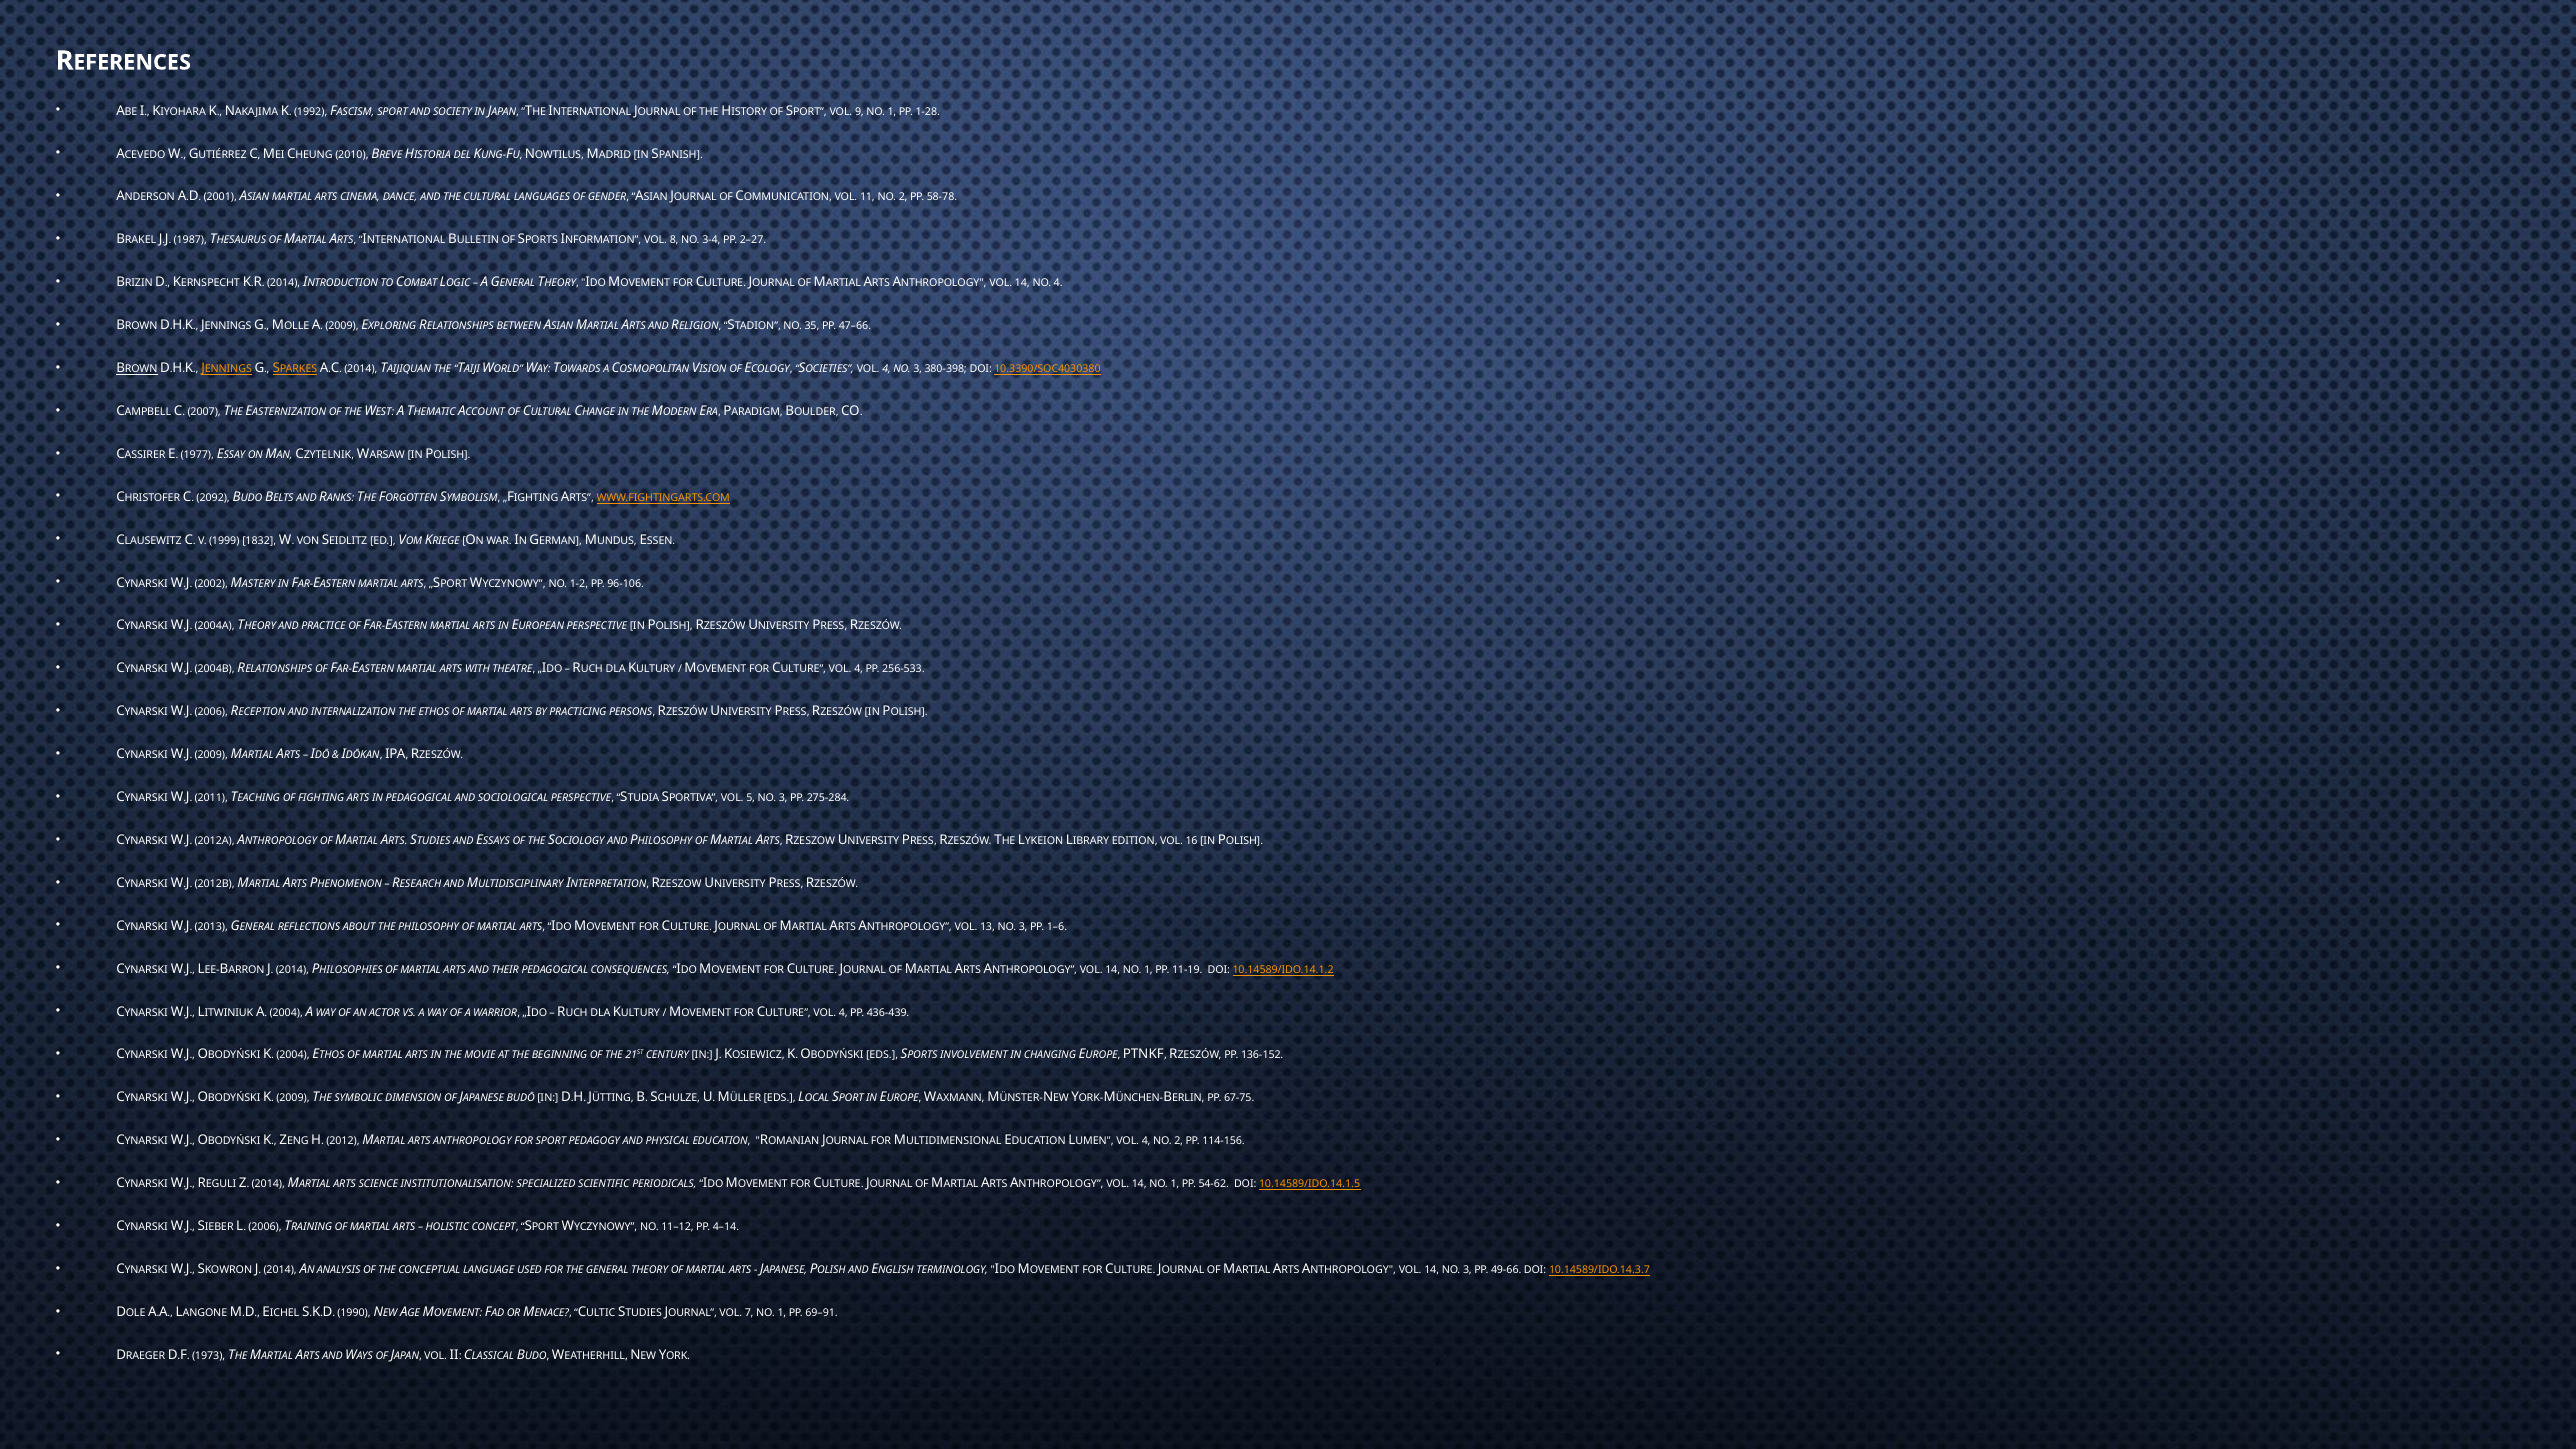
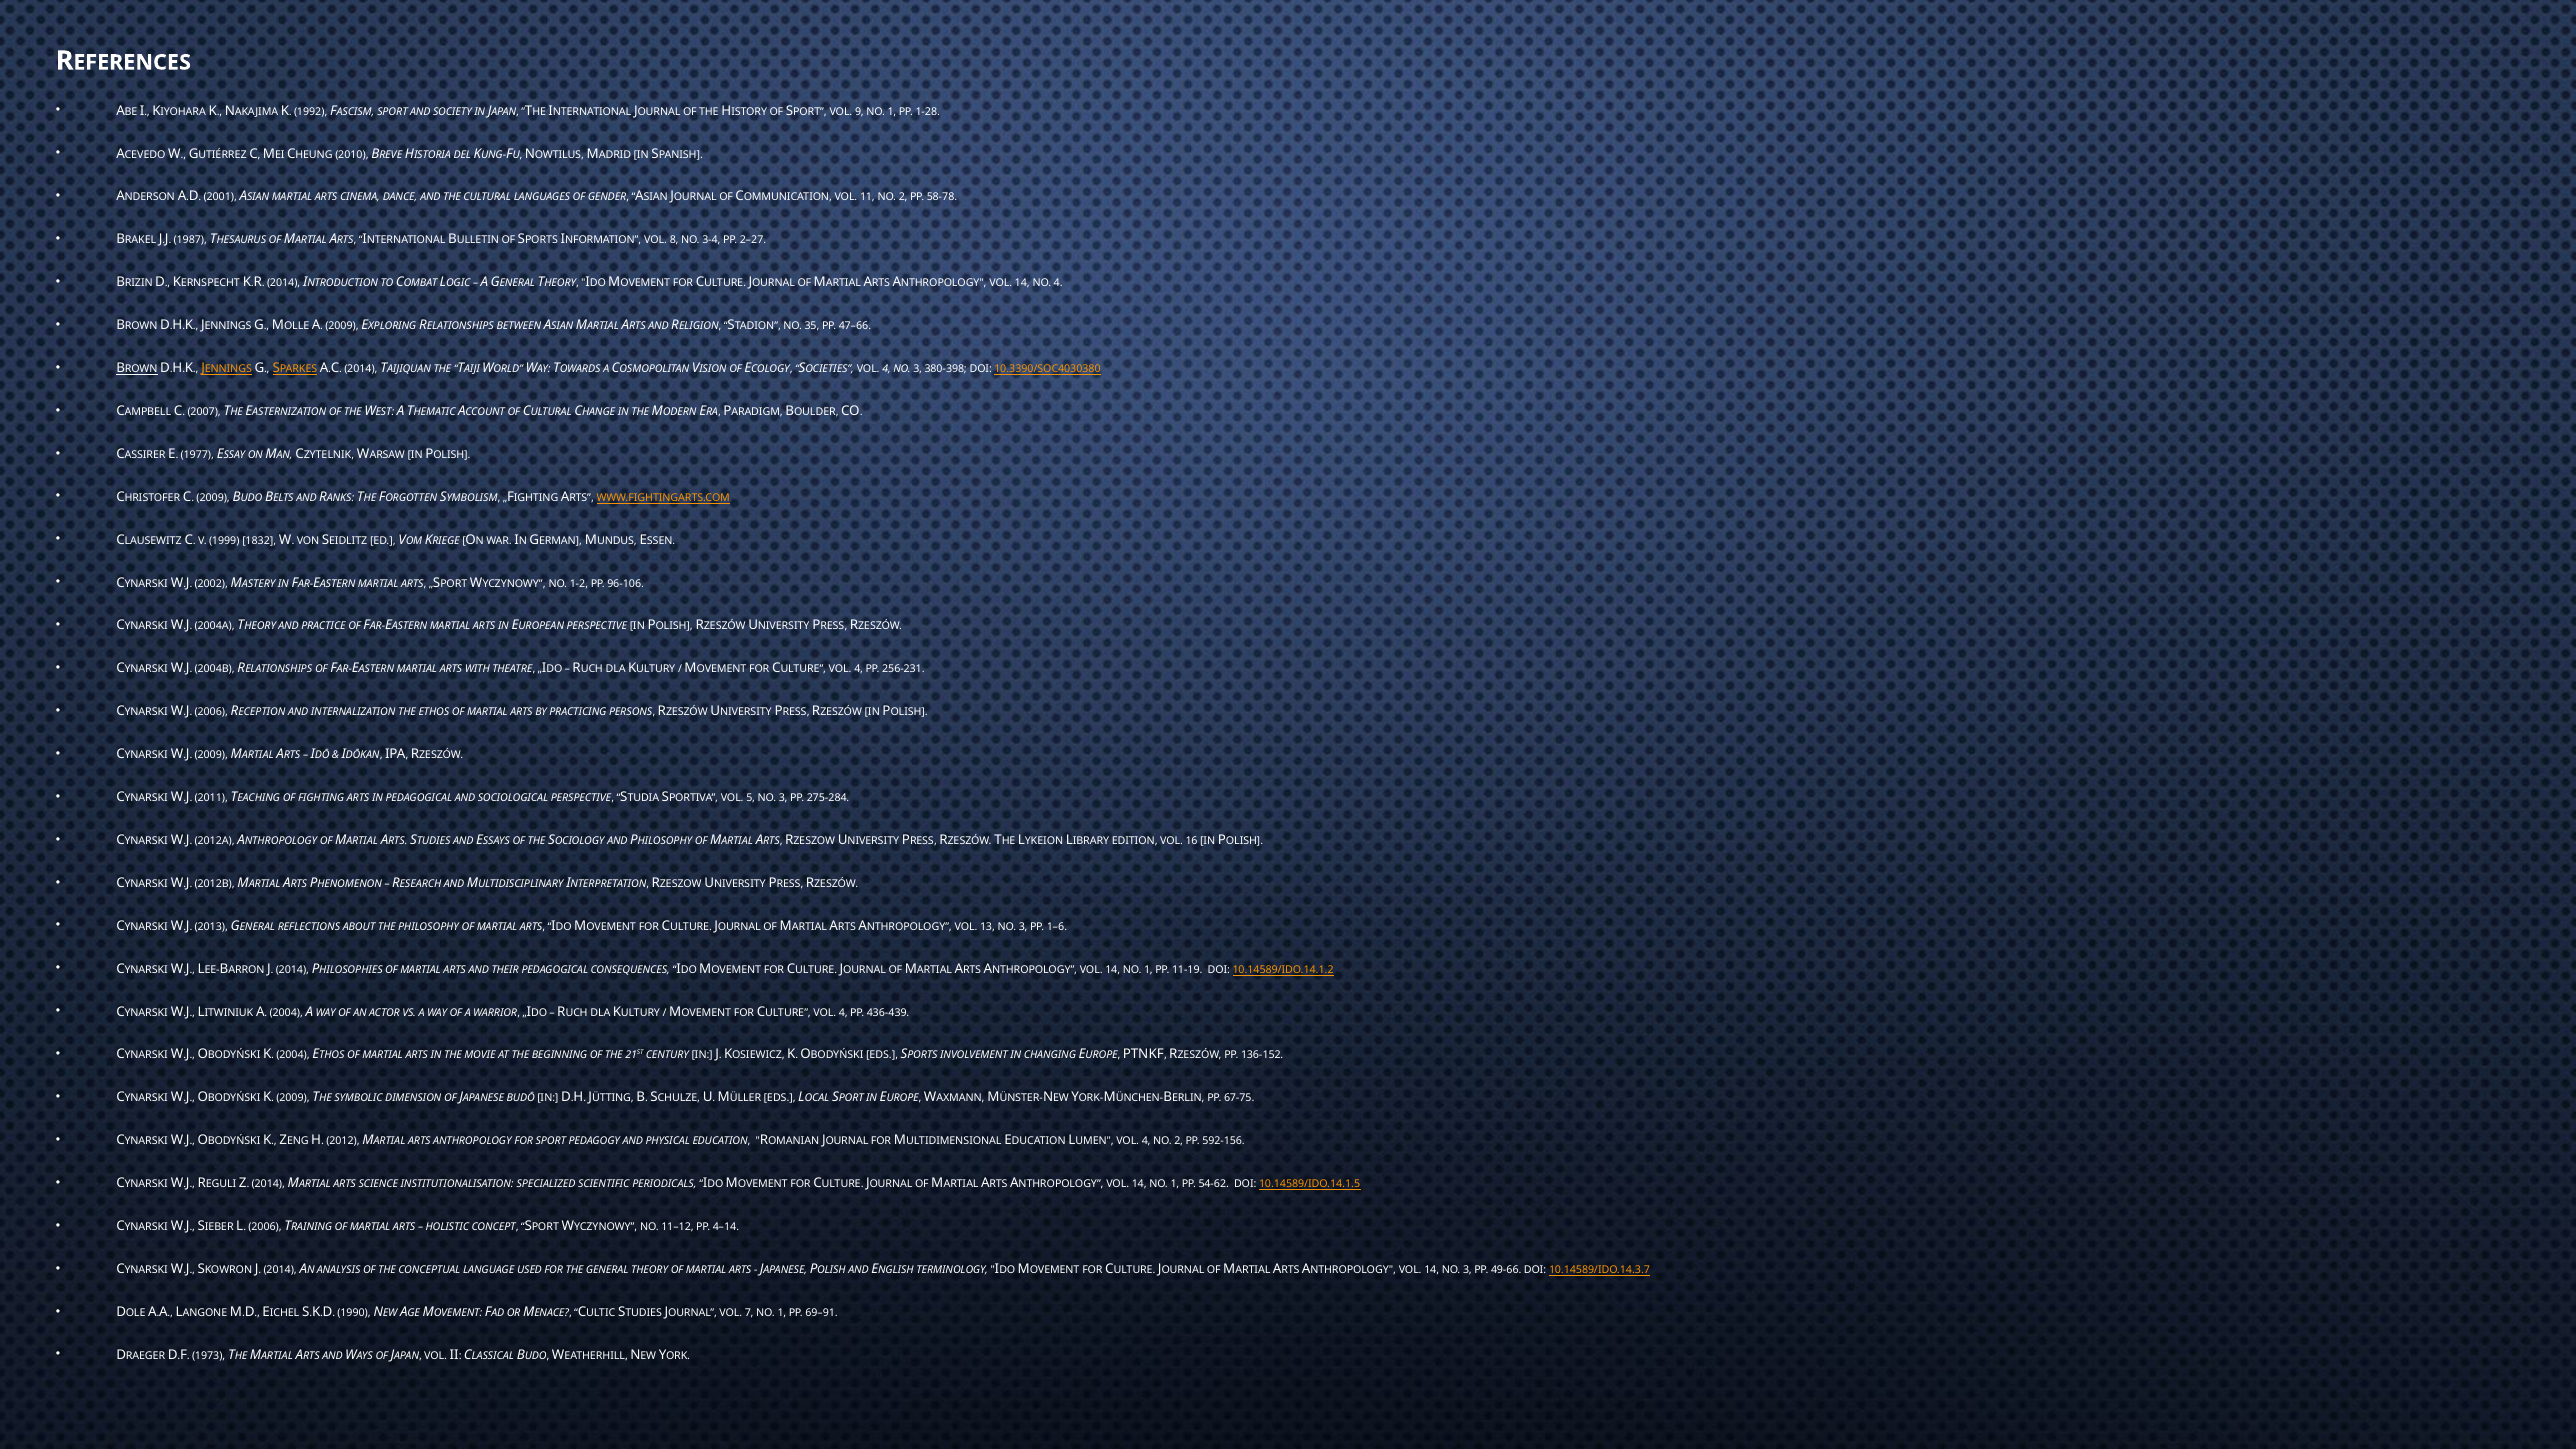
C 2092: 2092 -> 2009 (213, 498)
256-533: 256-533 -> 256-231 (903, 669)
114-156: 114-156 -> 592-156 (1224, 1141)
